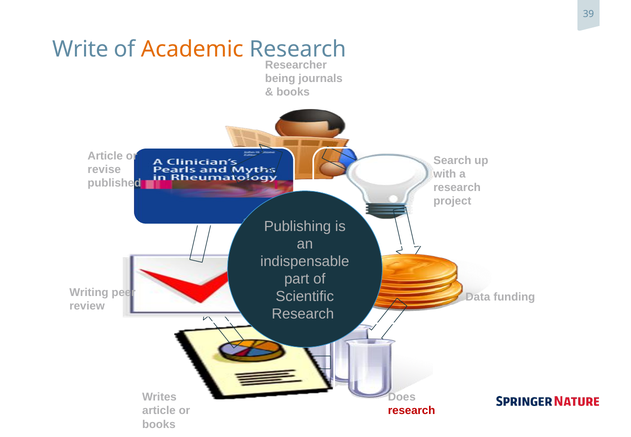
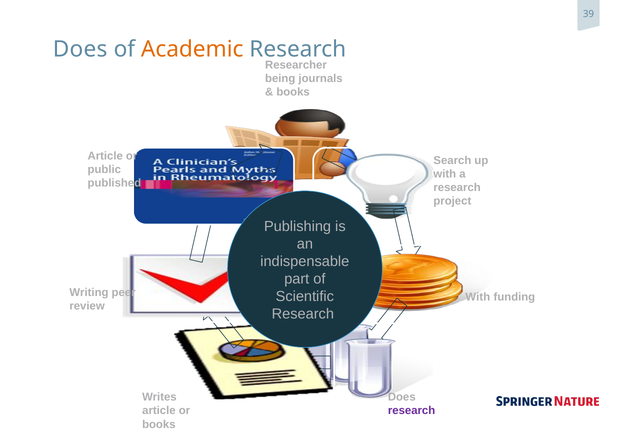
Write: Write -> Does (80, 49)
revise: revise -> public (104, 169)
Data: Data -> With (478, 297)
research colour: red -> purple (412, 411)
